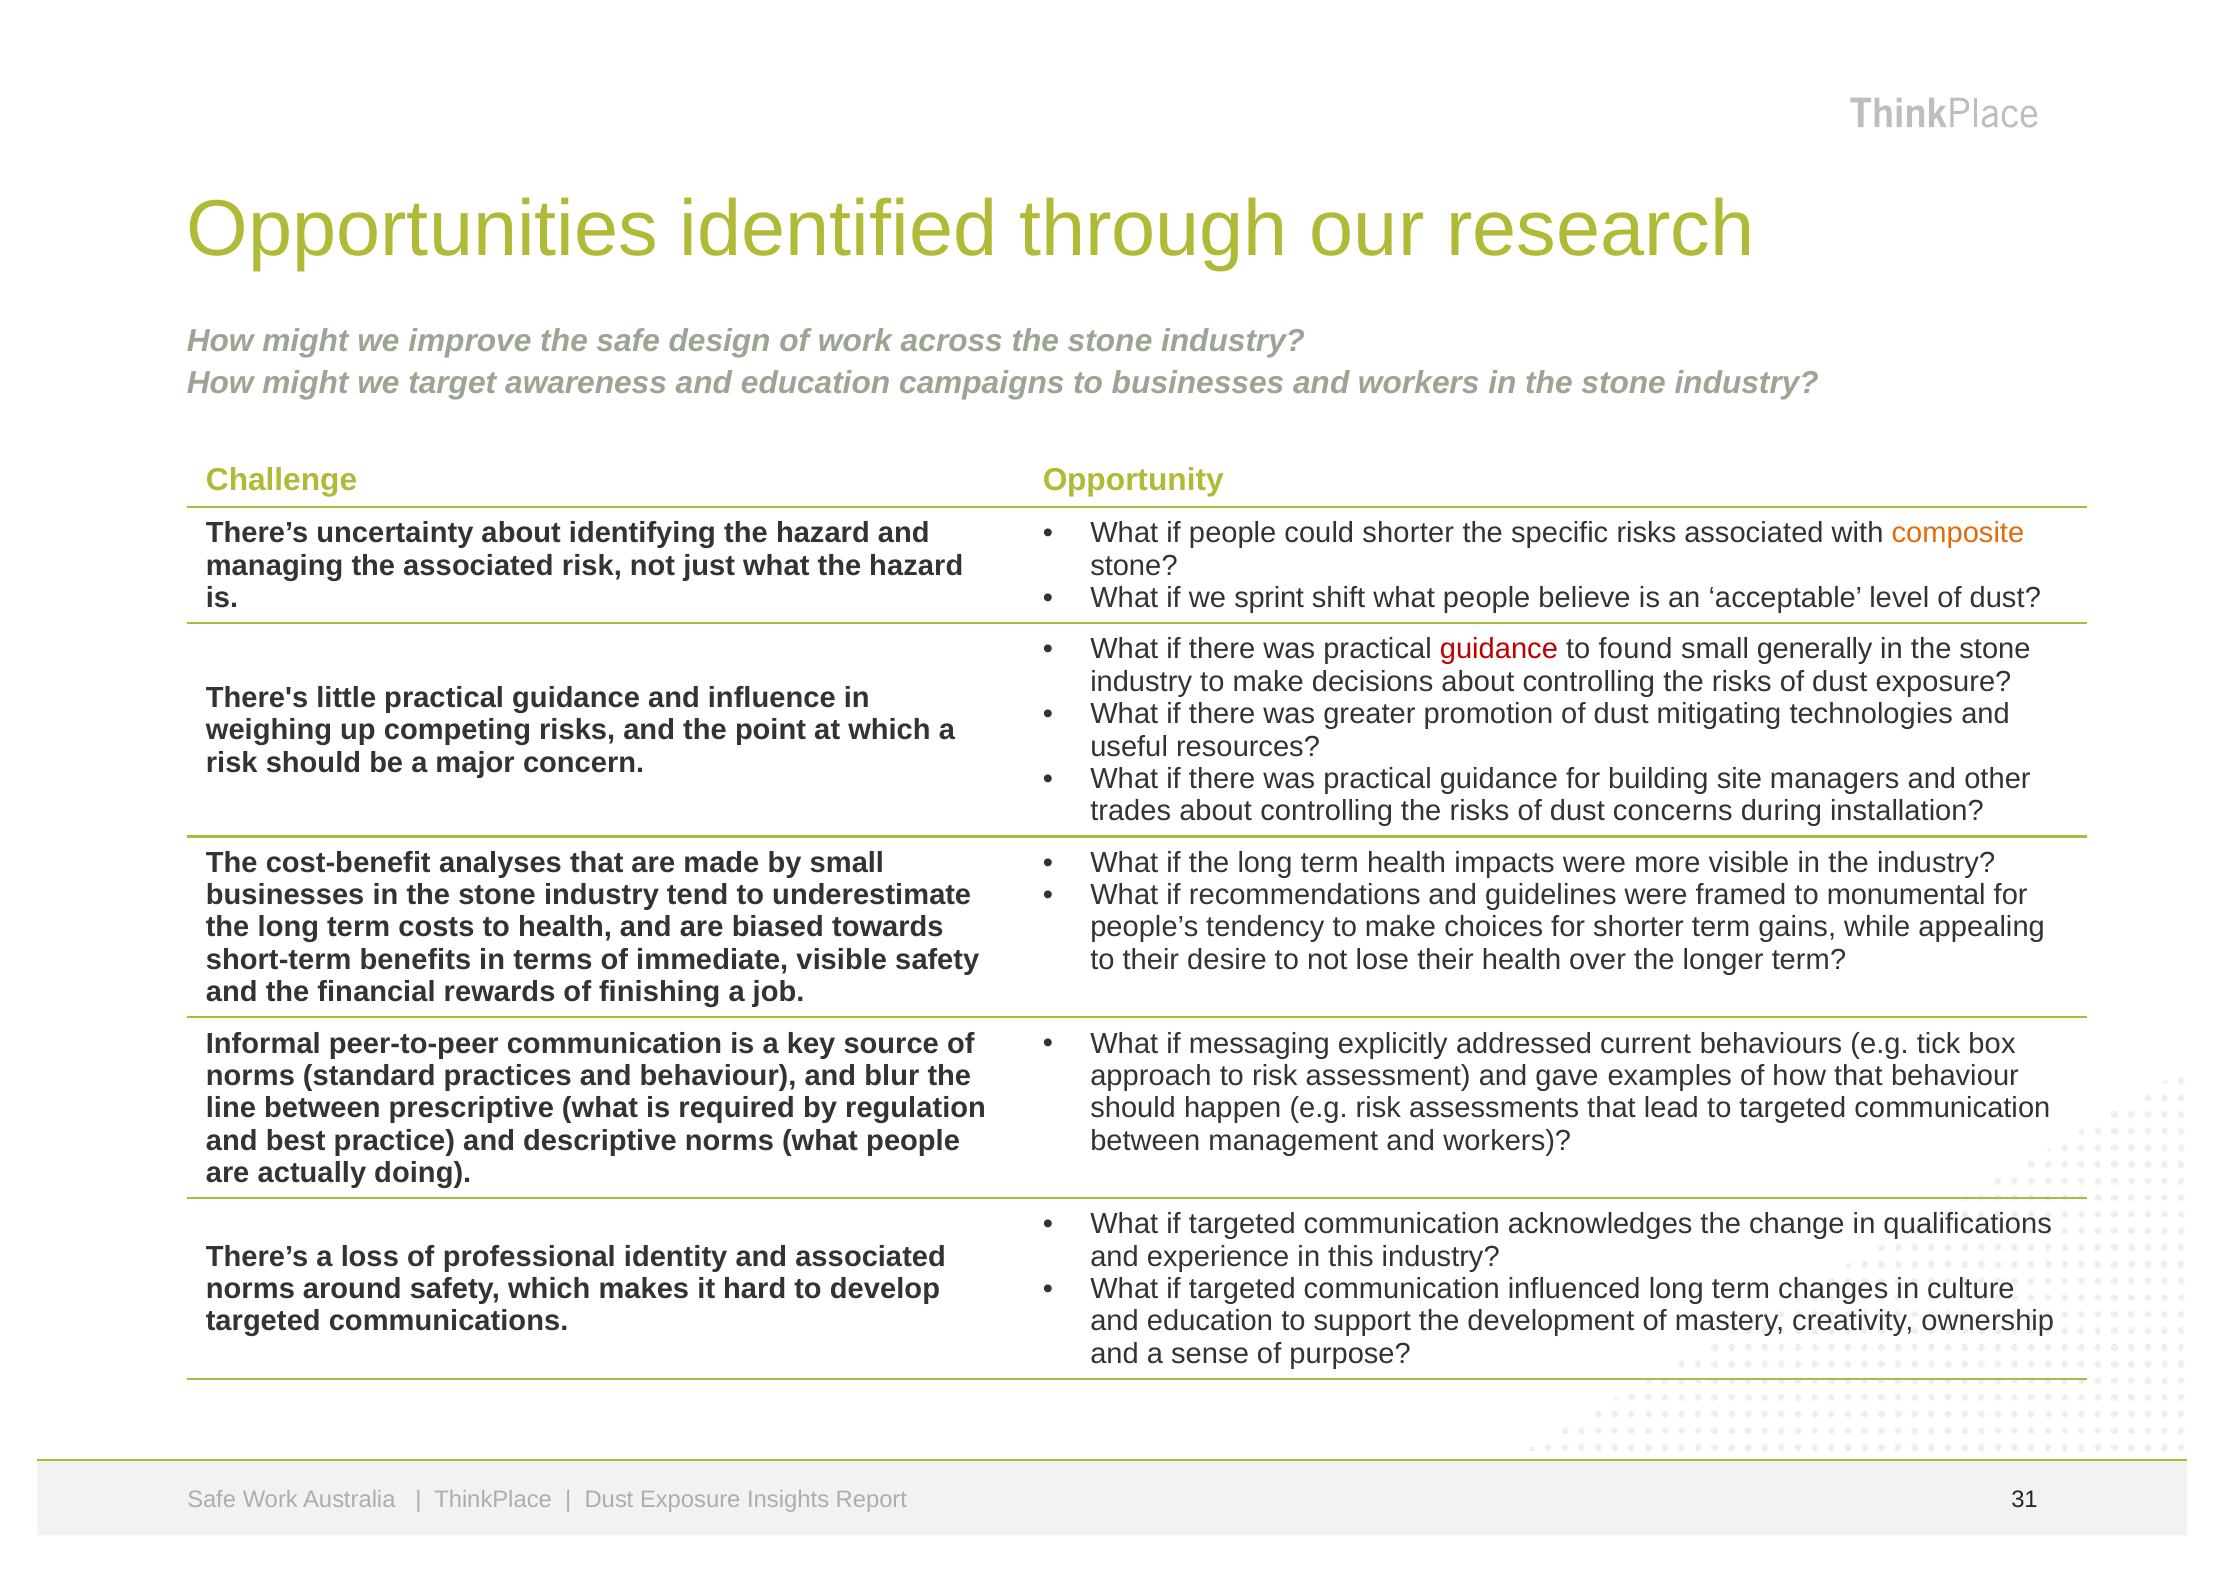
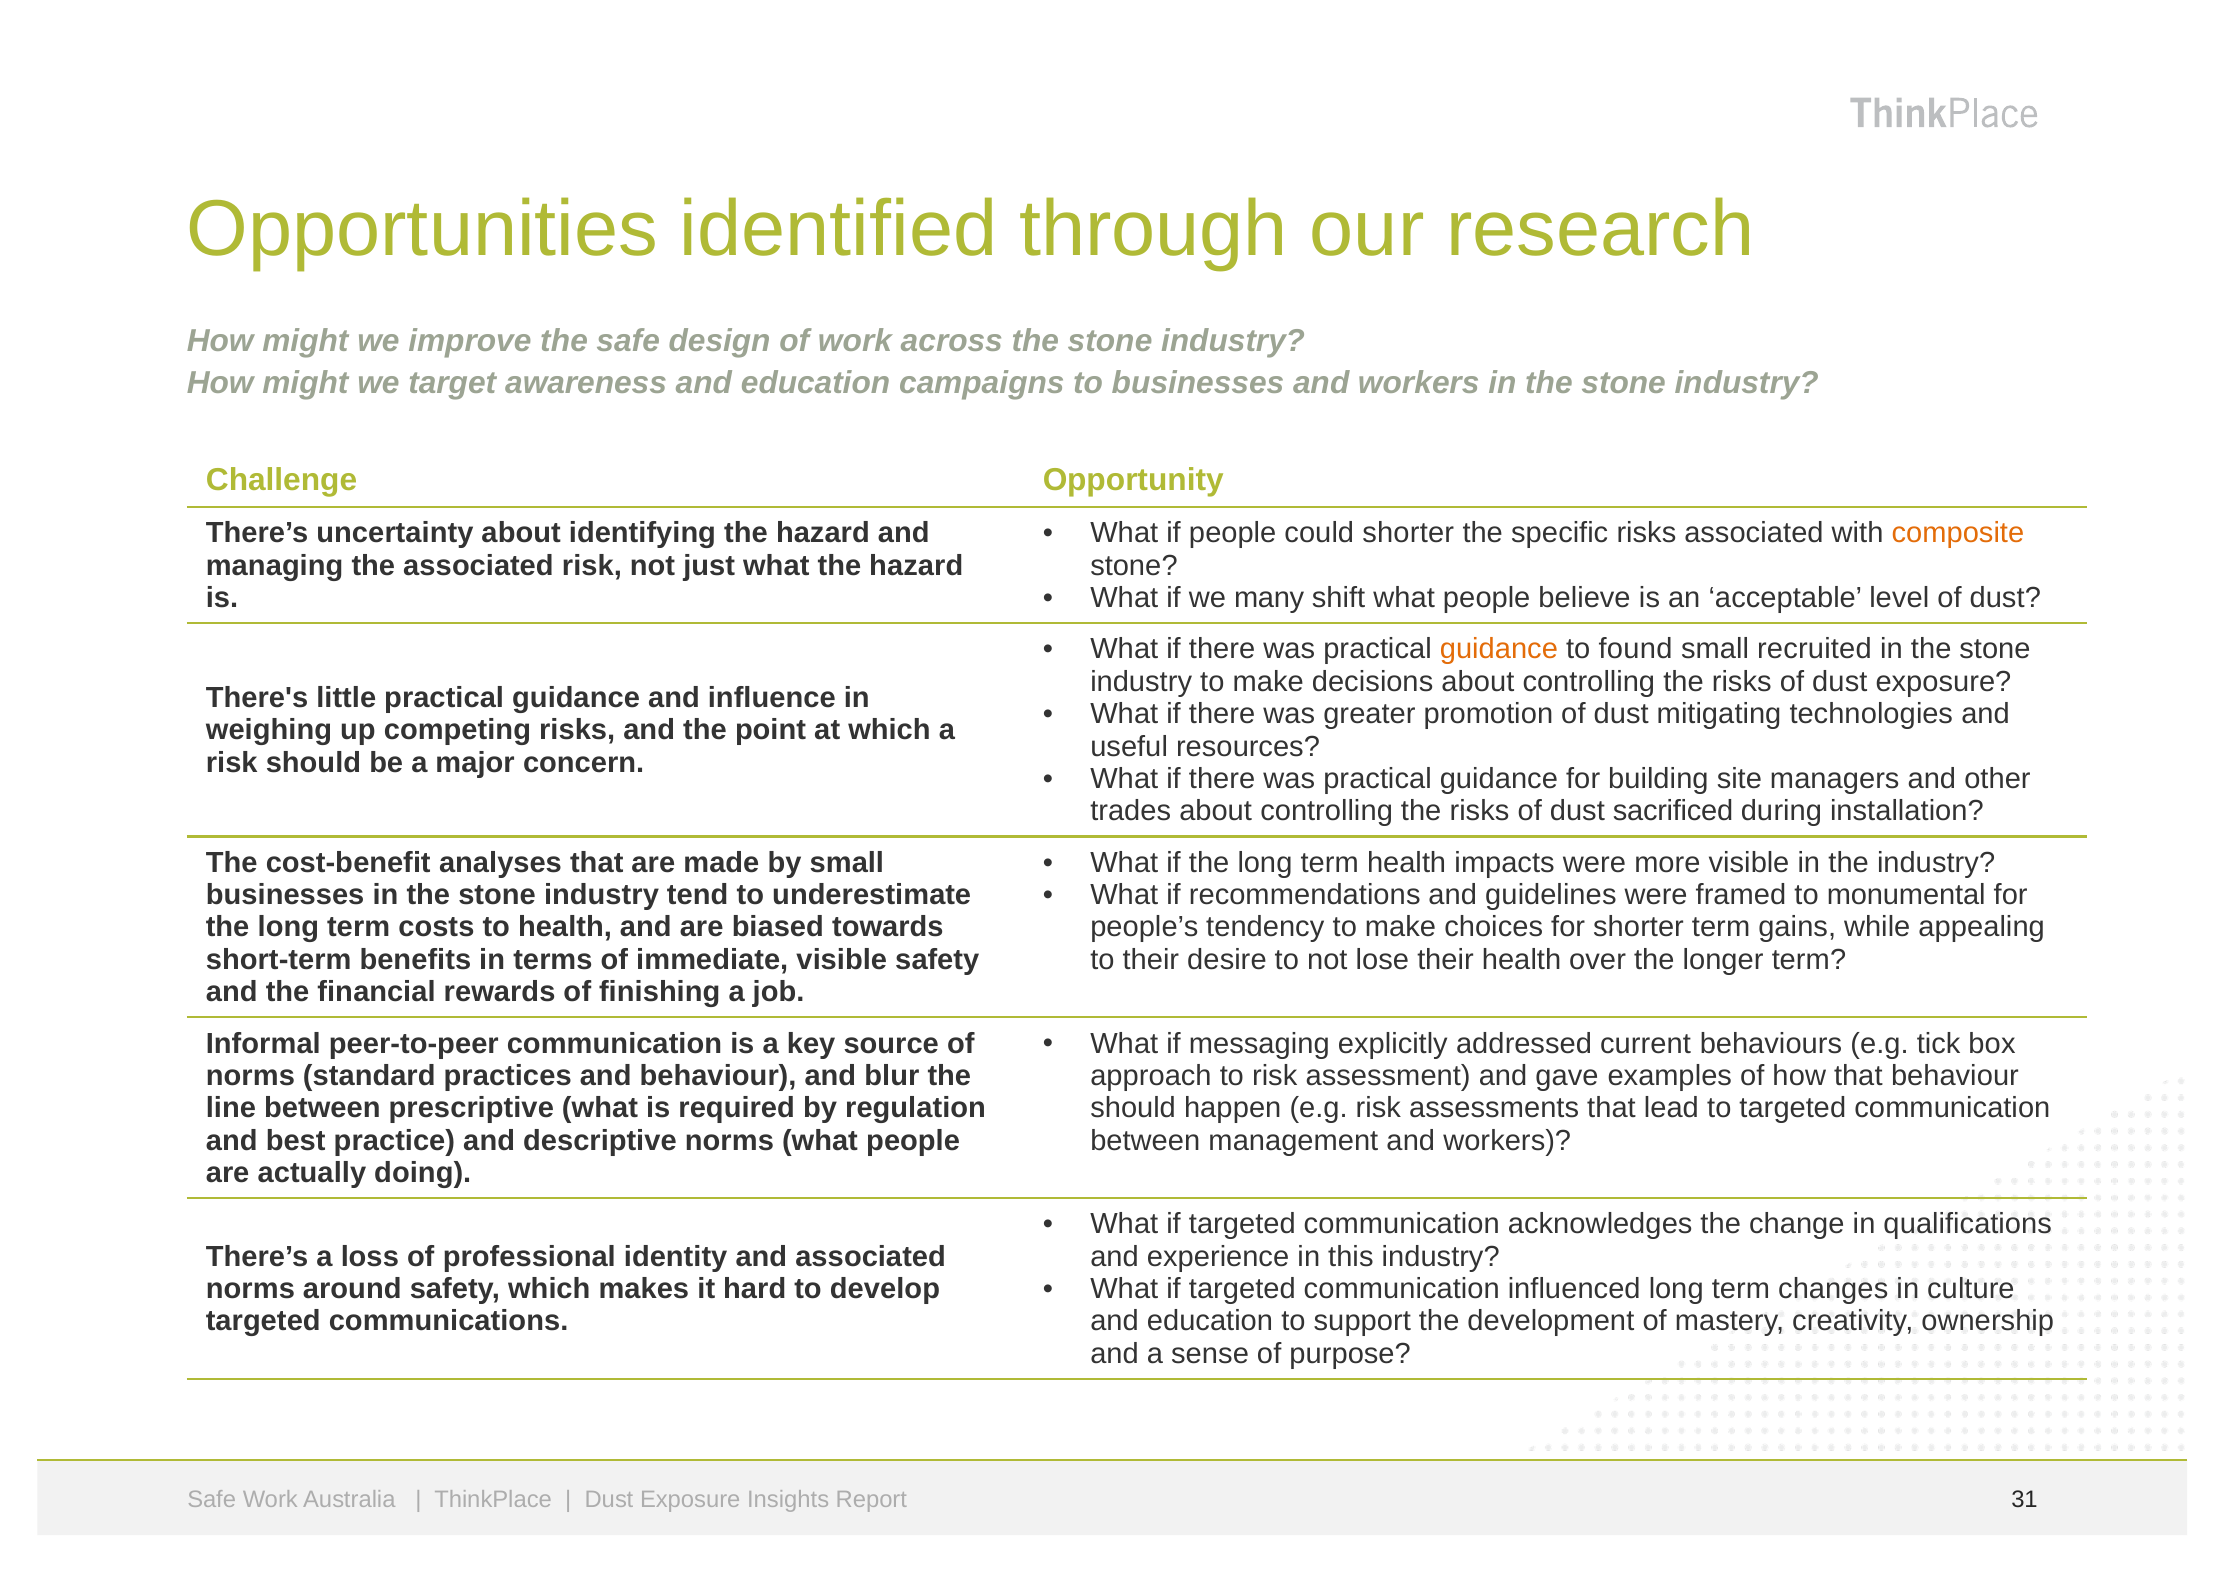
sprint: sprint -> many (1269, 598)
guidance colour: red -> orange (1499, 650)
generally: generally -> recruited (1814, 650)
concerns: concerns -> sacrificed (1673, 811)
